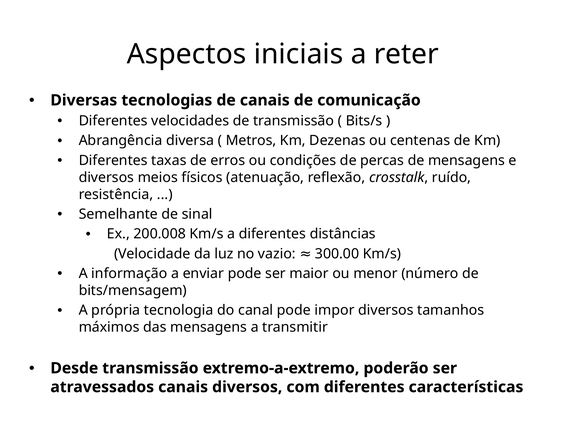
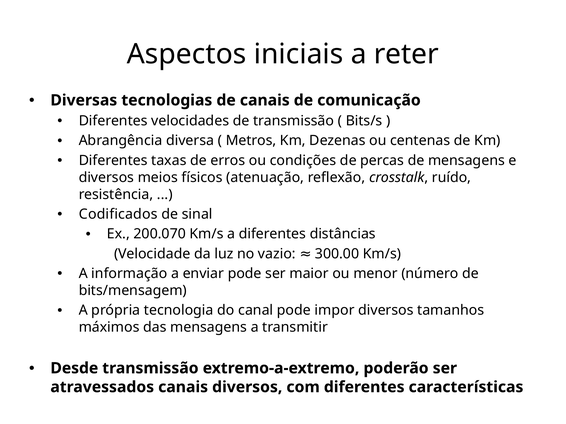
Semelhante: Semelhante -> Codificados (118, 214)
200.008: 200.008 -> 200.070 (160, 234)
